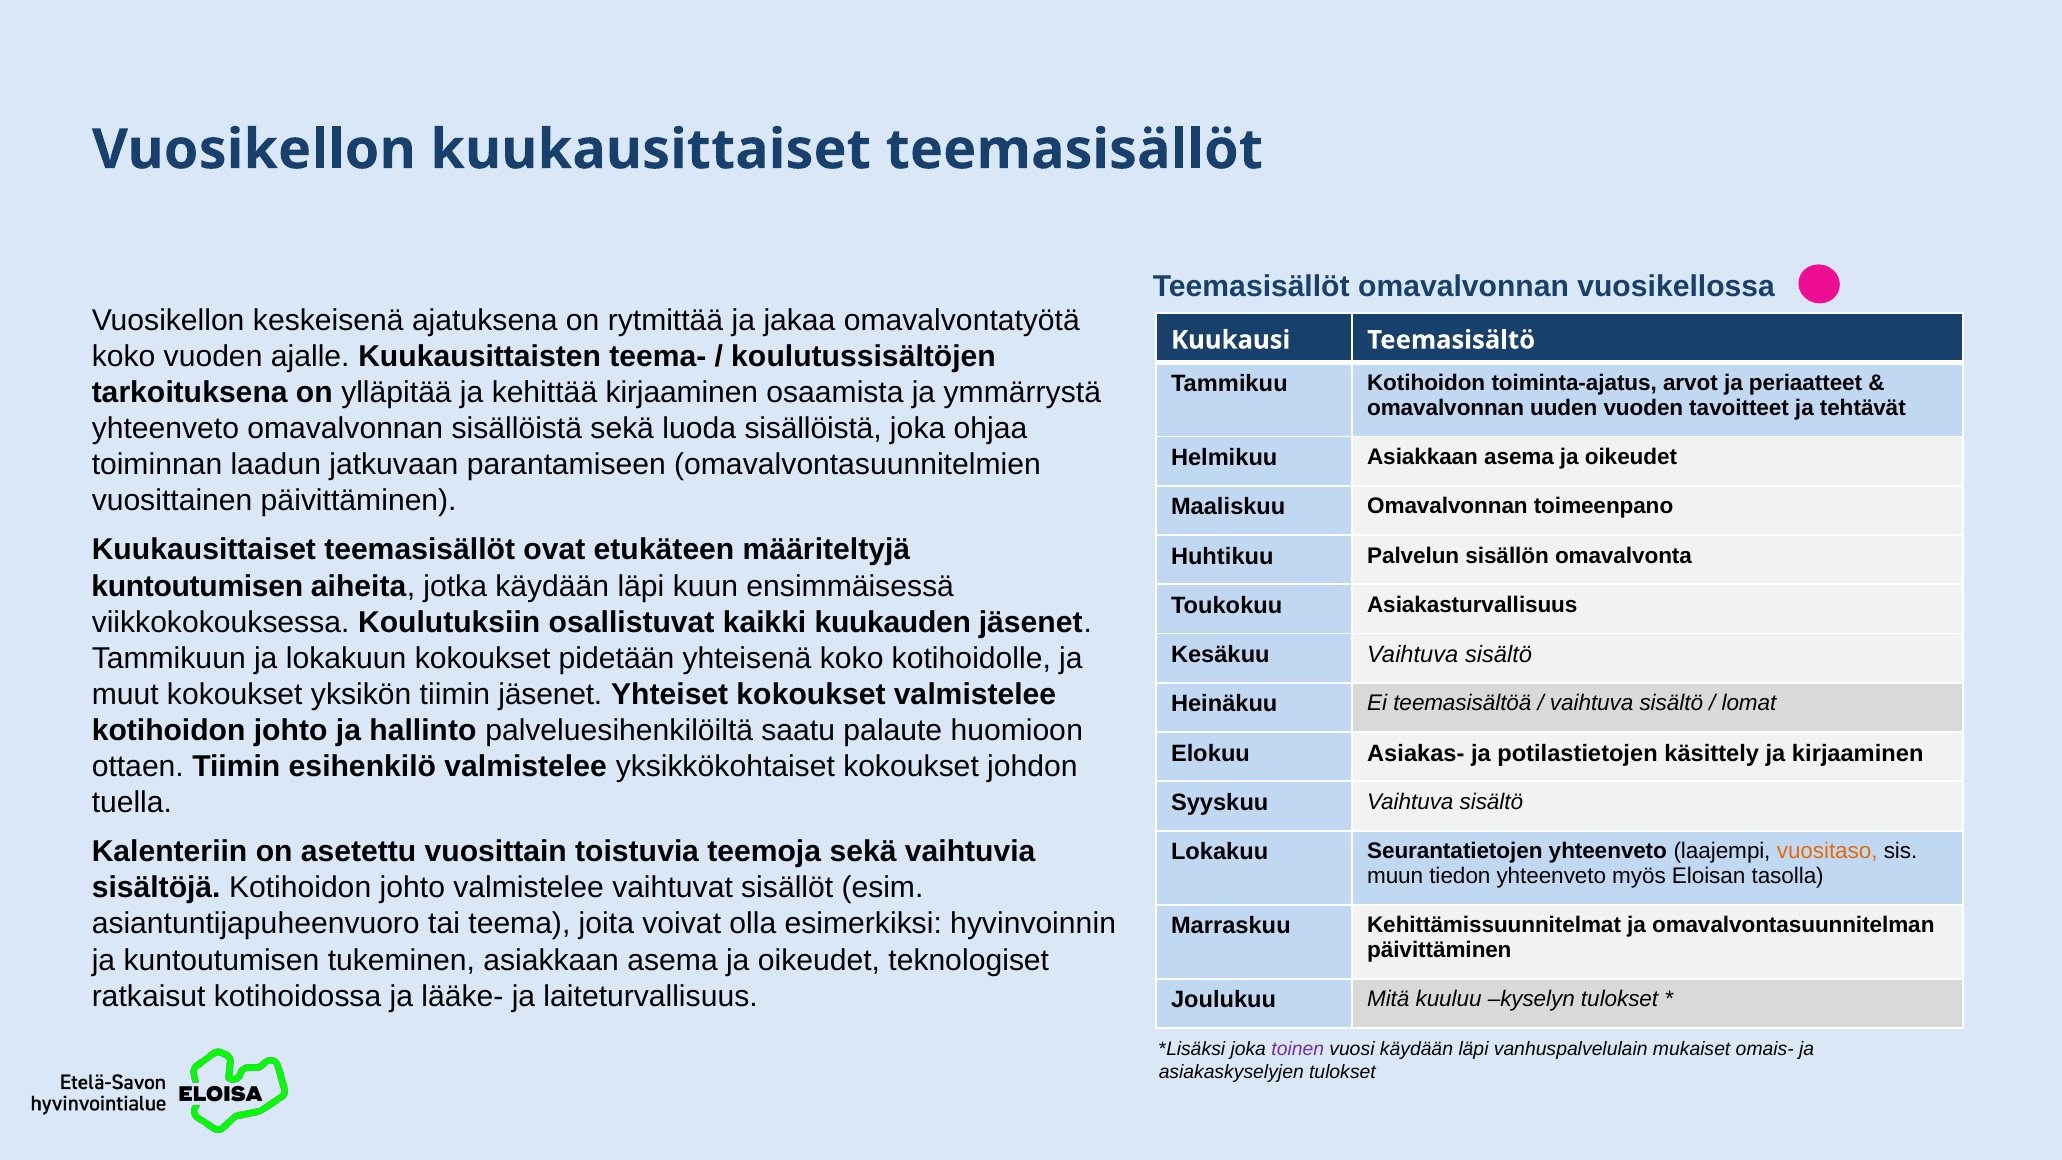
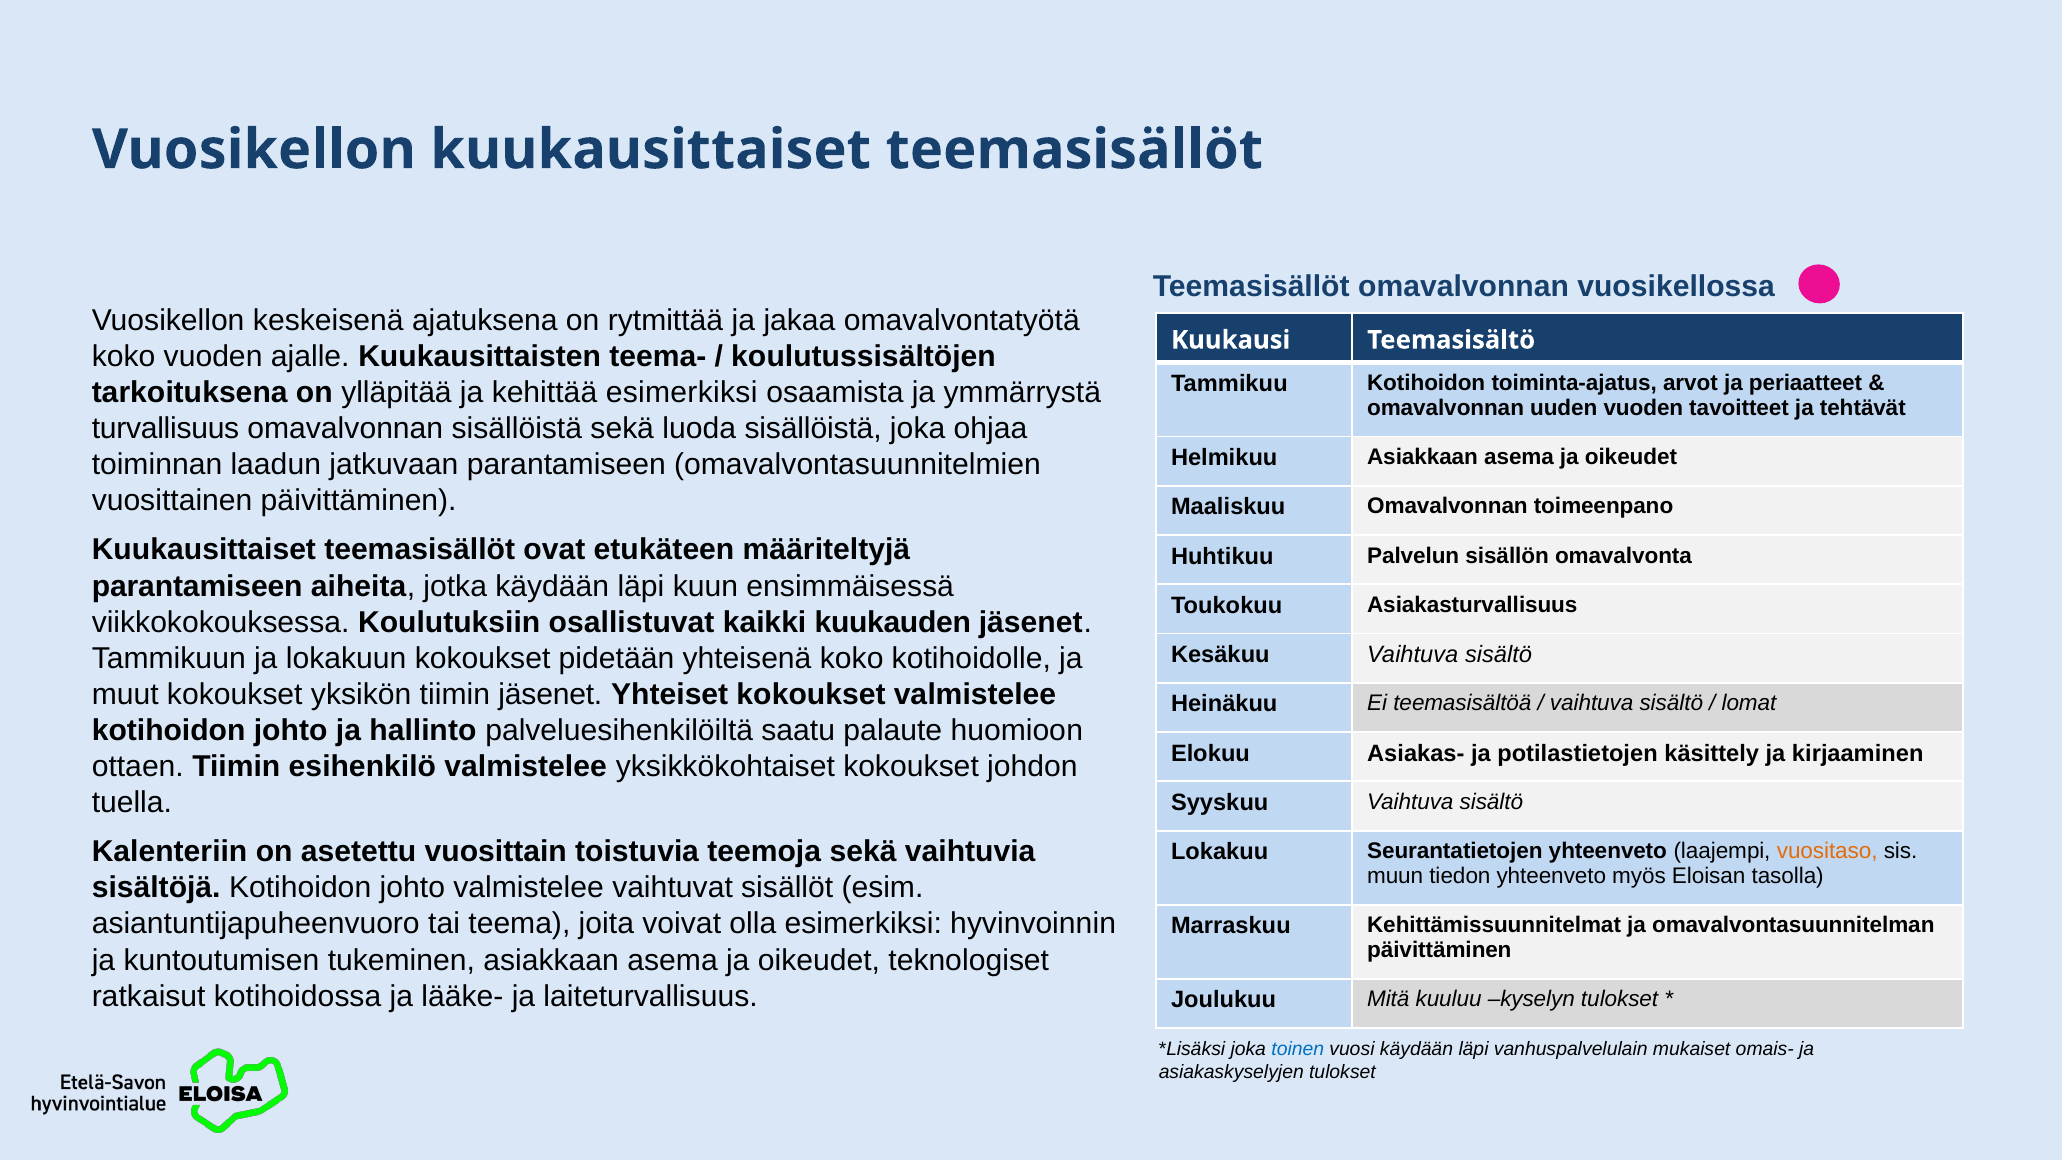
kehittää kirjaaminen: kirjaaminen -> esimerkiksi (682, 393)
yhteenveto: yhteenveto -> turvallisuus (166, 429)
kuntoutumisen: kuntoutumisen -> parantamiseen (197, 586)
toinen colour: purple -> blue (1298, 1049)
